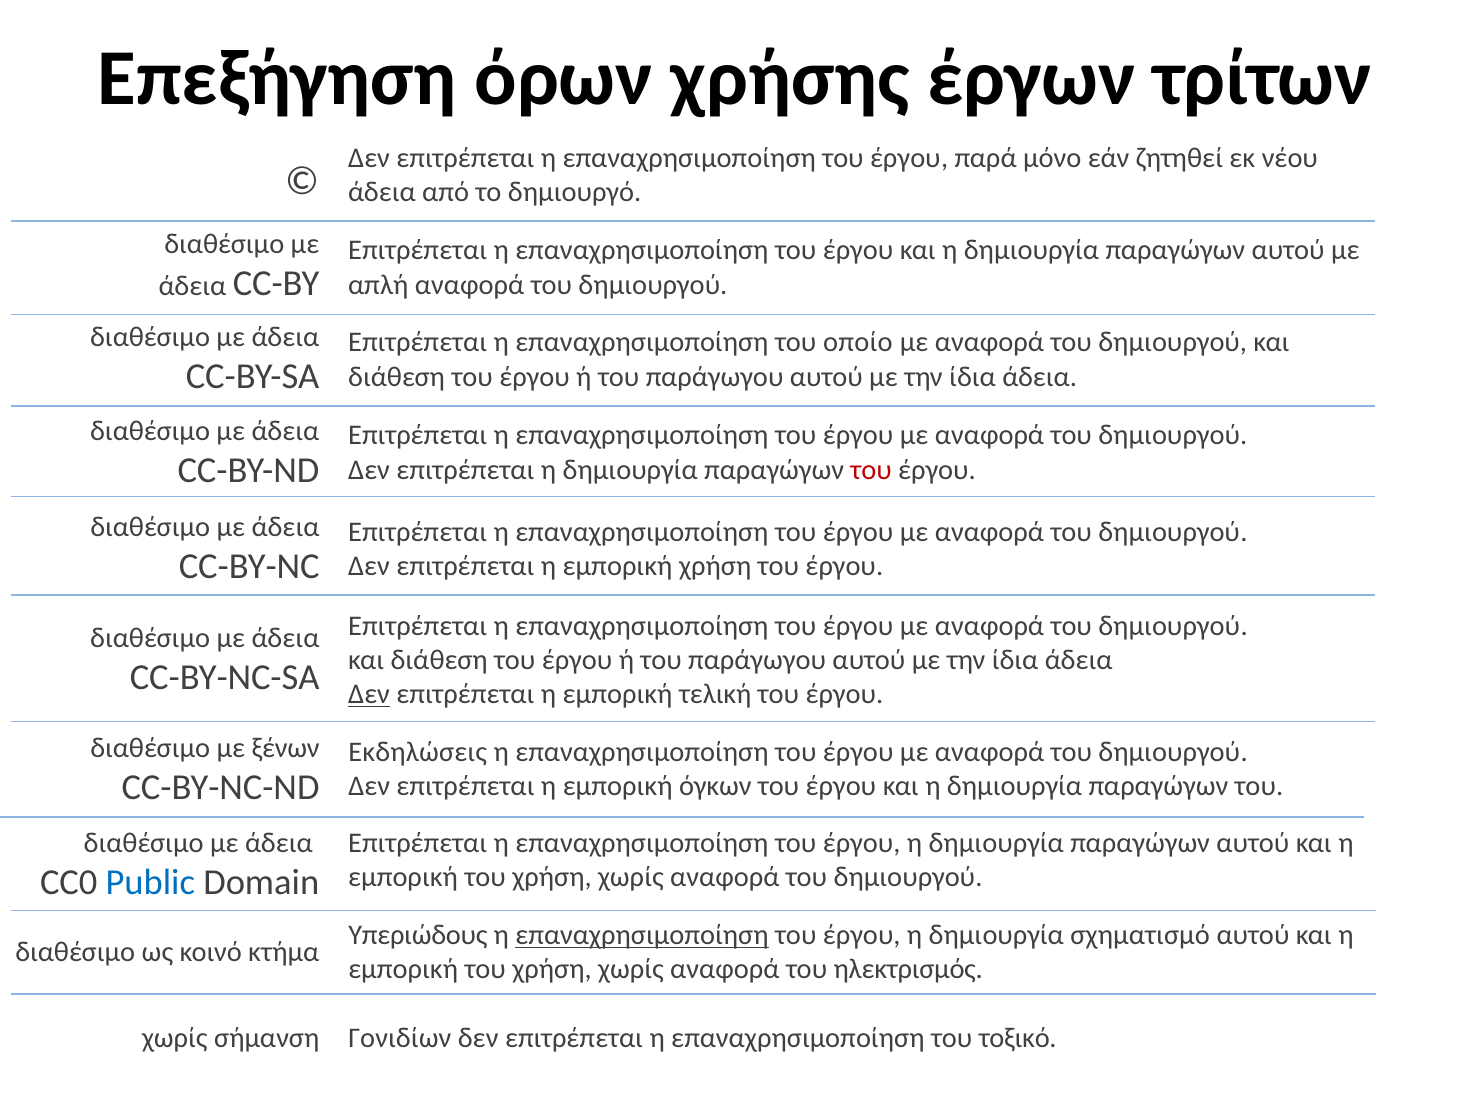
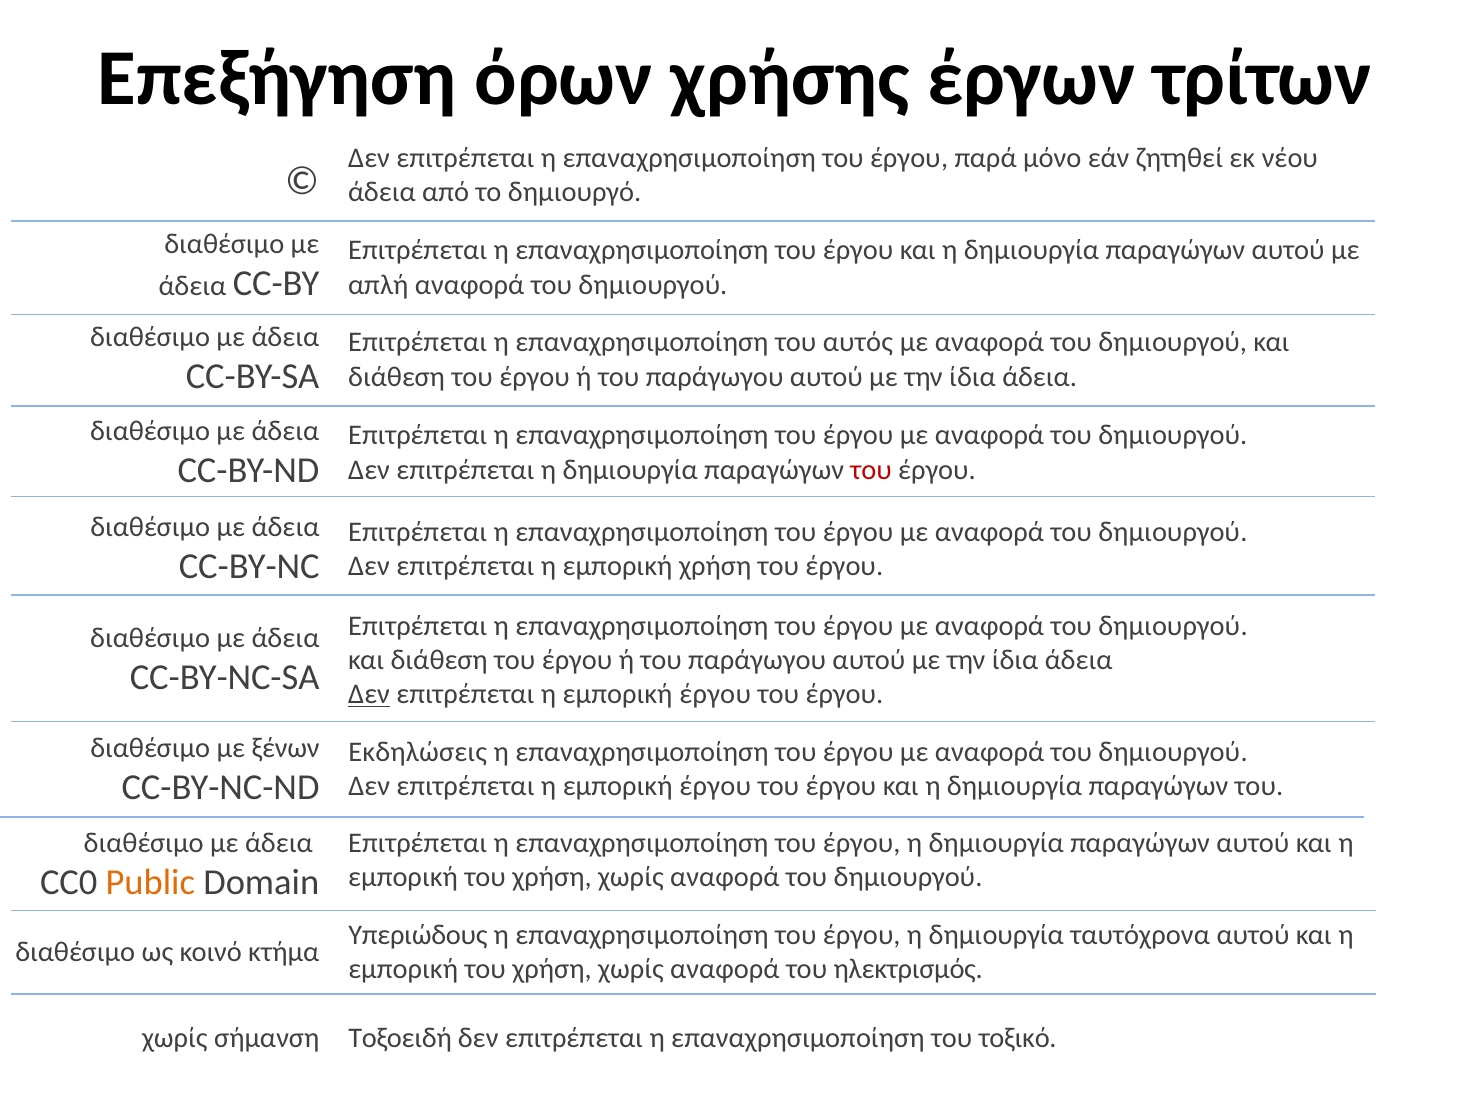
οποίο: οποίο -> αυτός (858, 343)
τελική: τελική -> έργου (715, 695)
όγκων: όγκων -> έργου (715, 787)
Public colour: blue -> orange (150, 883)
επαναχρησιμοποίηση underline: present -> none (642, 936)
σχηματισμό: σχηματισμό -> ταυτόχρονα (1140, 936)
Γονιδίων: Γονιδίων -> Τοξοειδή (400, 1039)
